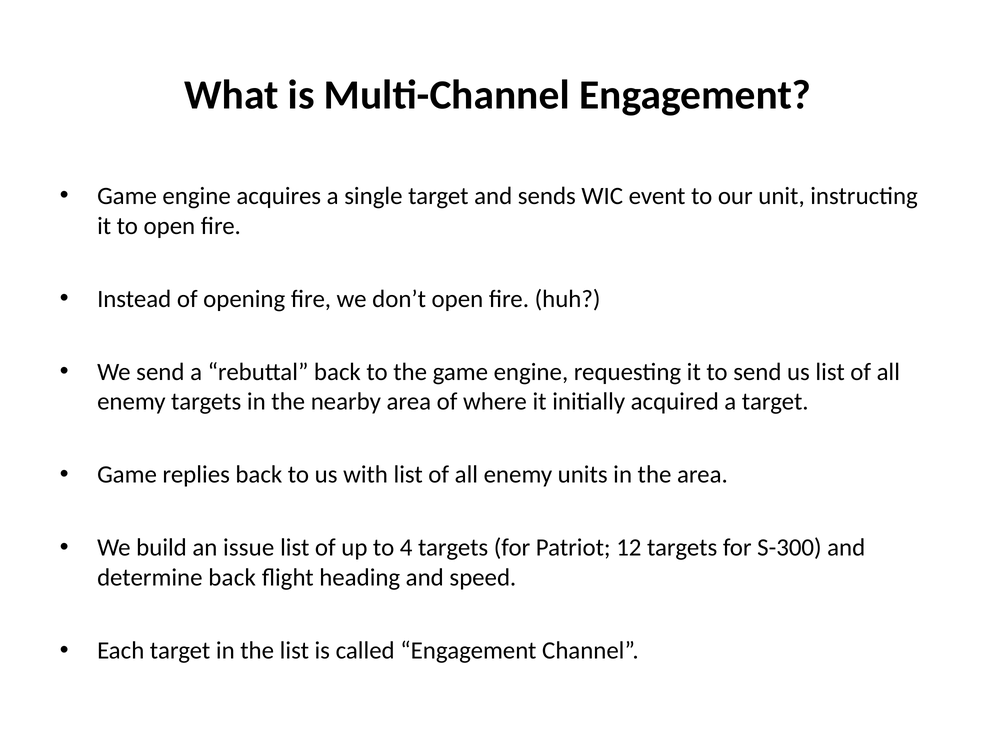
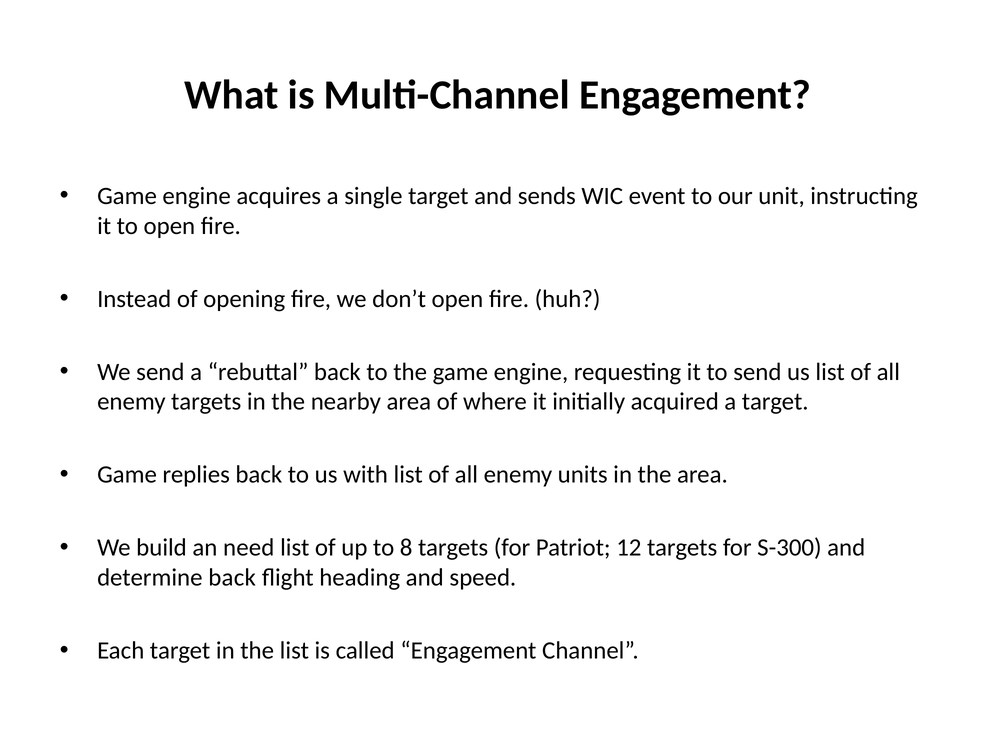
issue: issue -> need (249, 548)
4: 4 -> 8 (406, 548)
